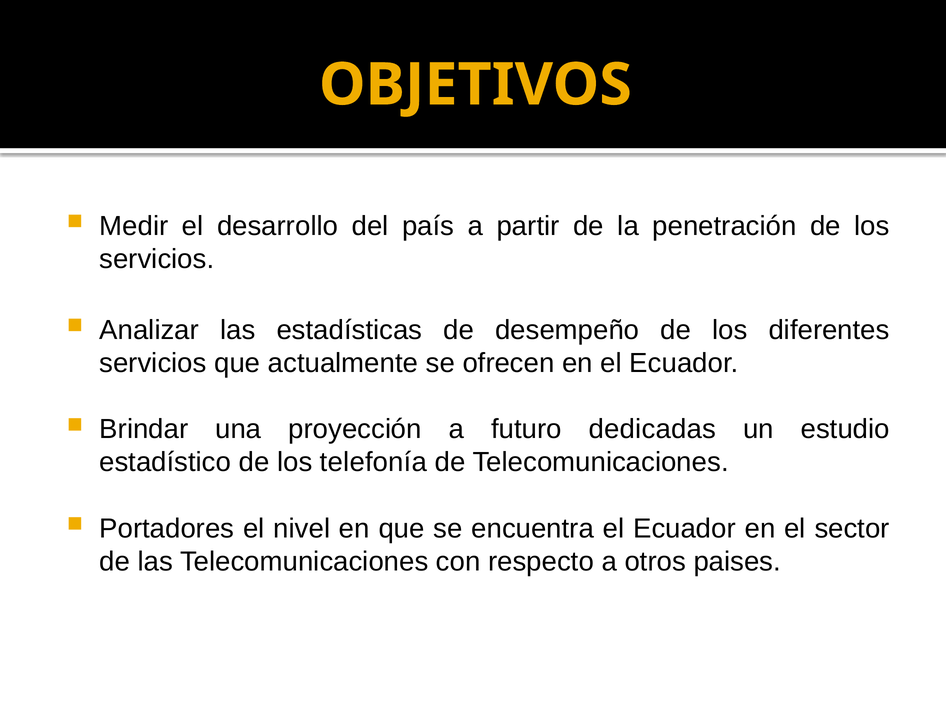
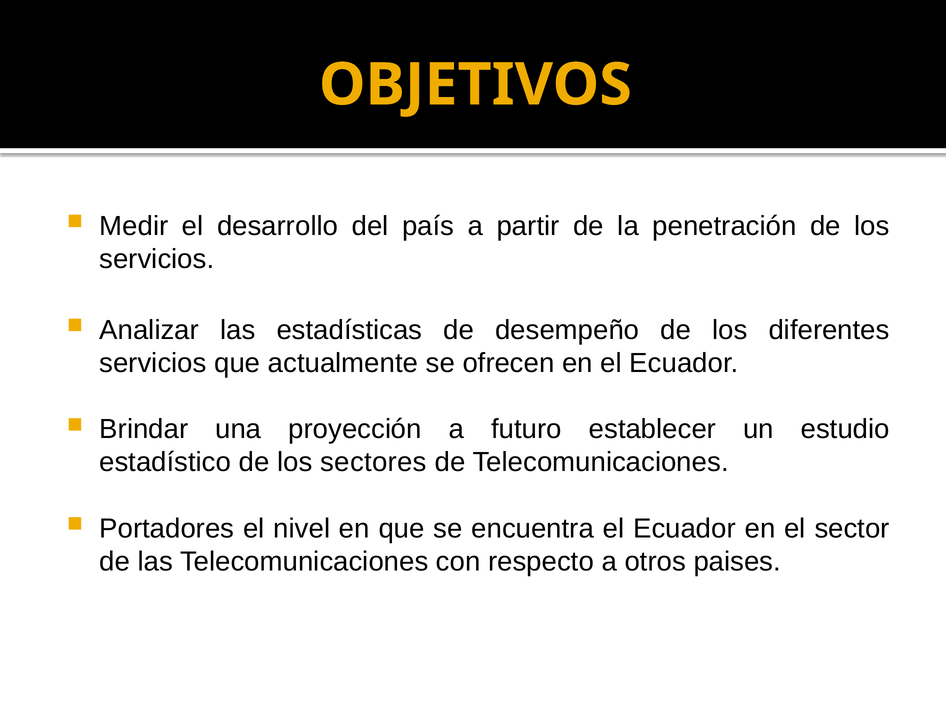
dedicadas: dedicadas -> establecer (653, 430)
telefonía: telefonía -> sectores (373, 463)
